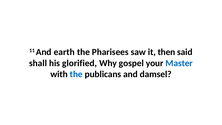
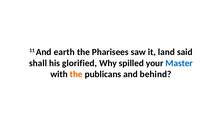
then: then -> land (166, 52)
gospel: gospel -> spilled (131, 63)
the colour: blue -> orange (76, 74)
damsel: damsel -> behind (156, 74)
